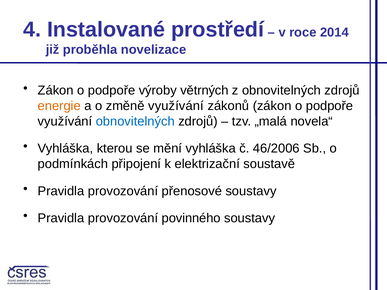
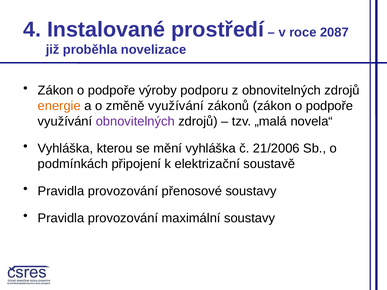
2014: 2014 -> 2087 (334, 32)
větrných: větrných -> podporu (204, 91)
obnovitelných colour: blue -> purple (135, 122)
46/2006: 46/2006 -> 21/2006 (276, 149)
povinného: povinného -> maximální (191, 218)
